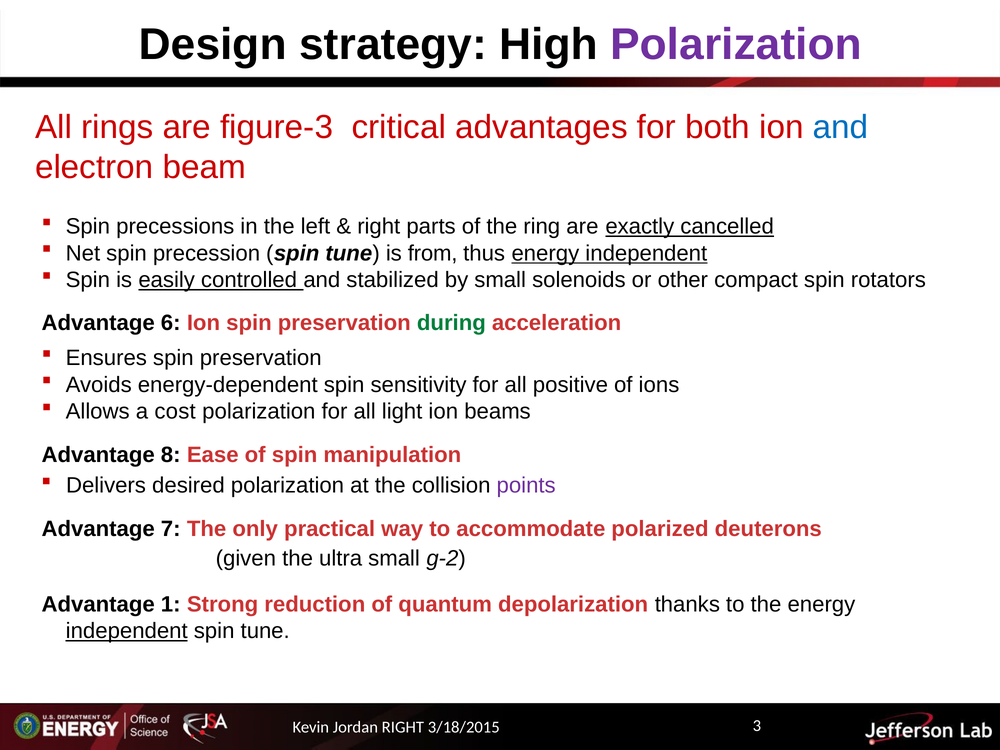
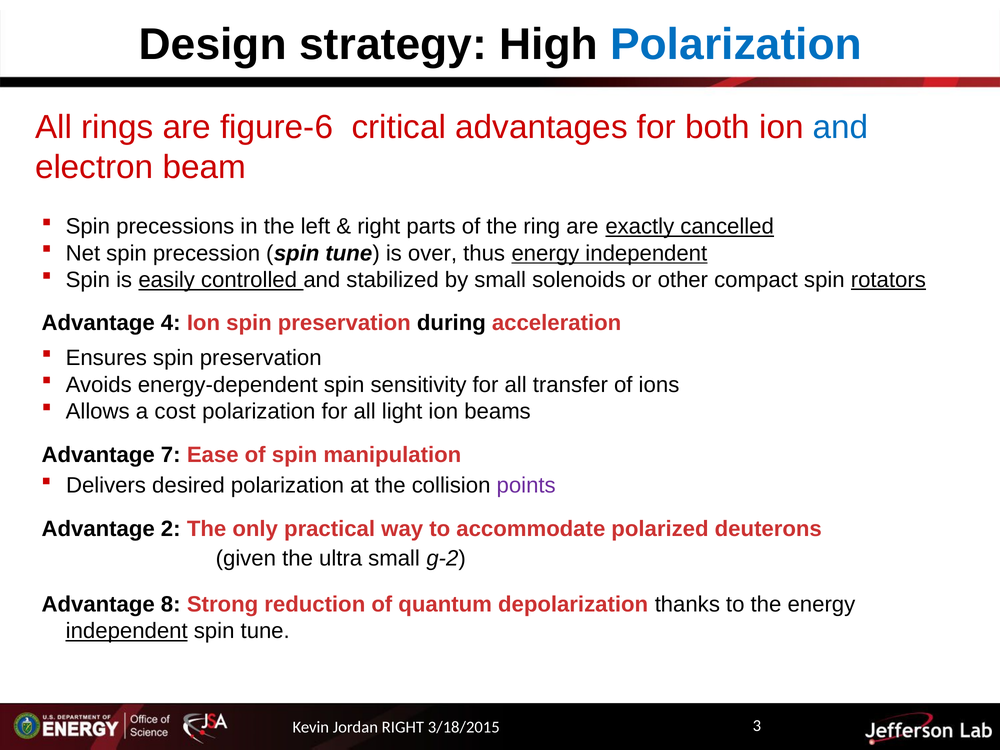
Polarization colour: purple -> blue (736, 45)
figure-3: figure-3 -> figure-6 (277, 127)
from: from -> over (433, 253)
rotators underline: none -> present (888, 280)
6: 6 -> 4 (171, 323)
during colour: green -> black (451, 323)
positive: positive -> transfer (570, 385)
8: 8 -> 7 (171, 455)
7: 7 -> 2 (171, 529)
1: 1 -> 8 (171, 604)
